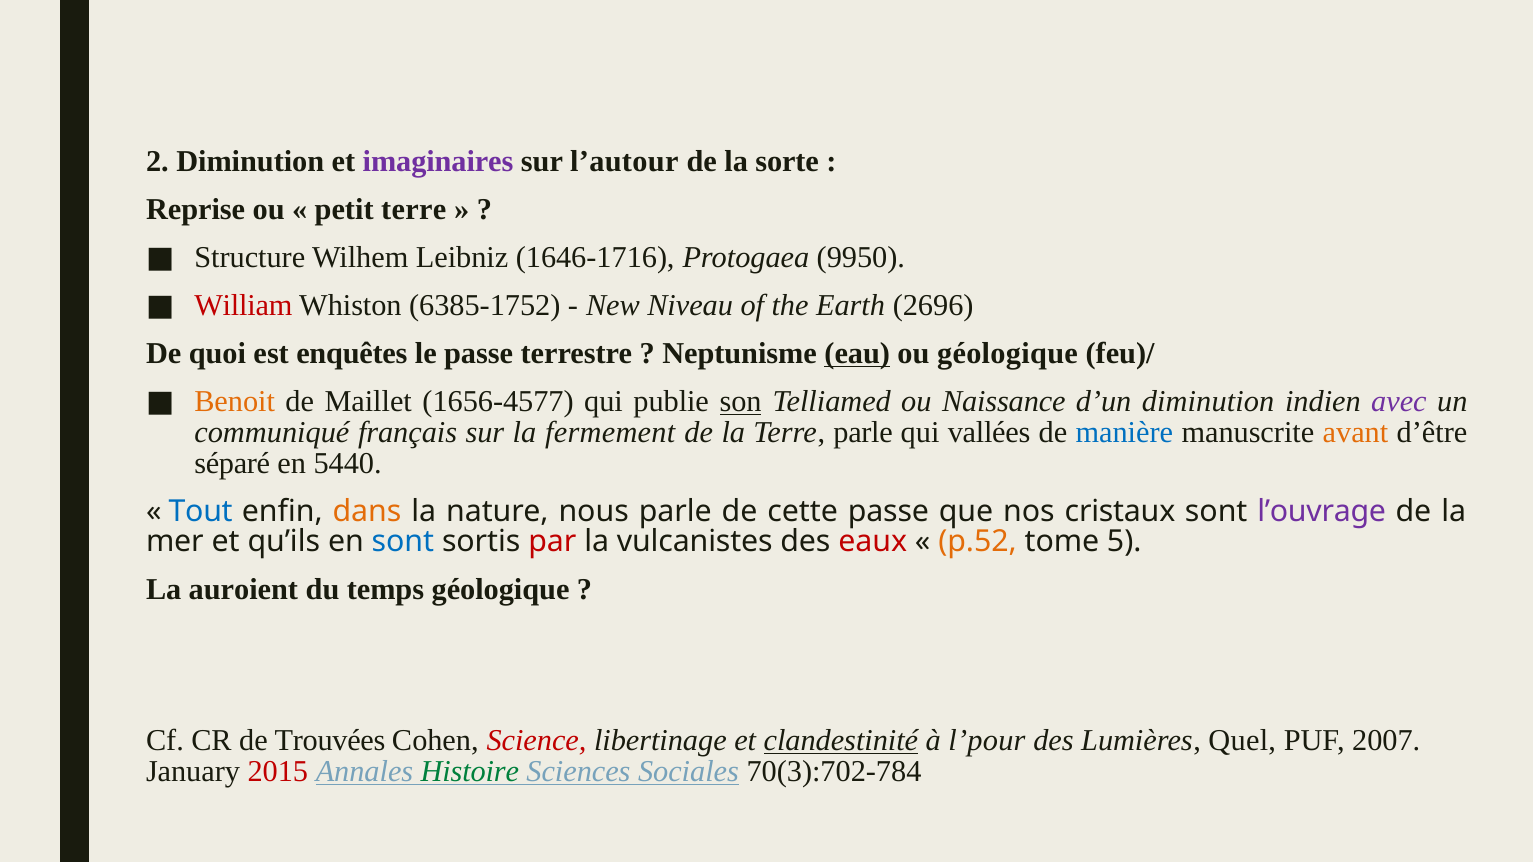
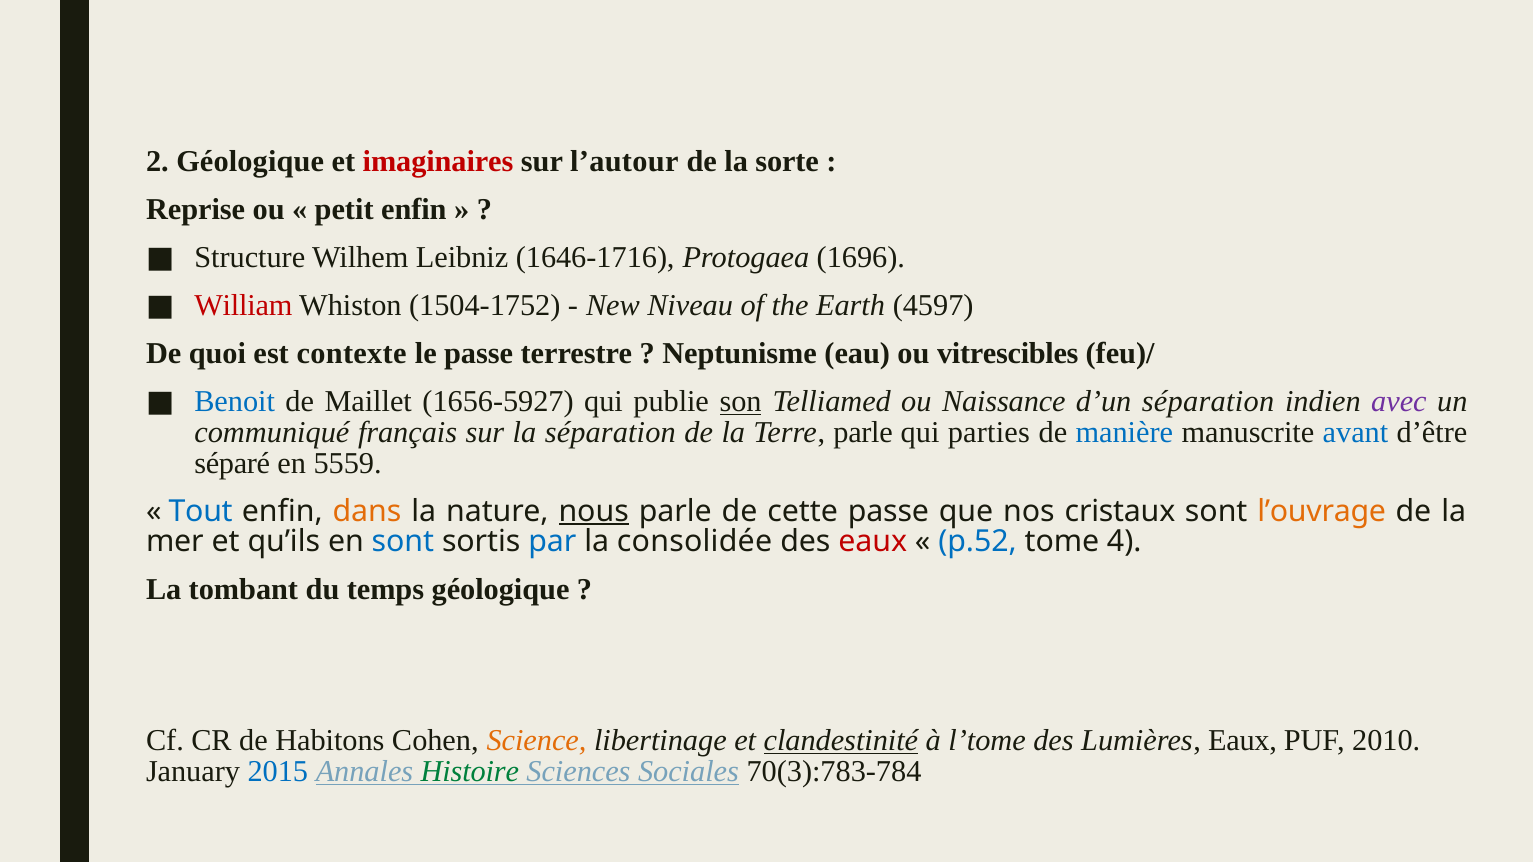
2 Diminution: Diminution -> Géologique (250, 162)
imaginaires colour: purple -> red (438, 162)
petit terre: terre -> enfin (414, 210)
9950: 9950 -> 1696 (861, 258)
6385-1752: 6385-1752 -> 1504-1752 (485, 306)
2696: 2696 -> 4597 (933, 306)
enquêtes: enquêtes -> contexte (352, 354)
eau underline: present -> none (857, 354)
ou géologique: géologique -> vitrescibles (1008, 354)
Benoit colour: orange -> blue (235, 402)
1656-4577: 1656-4577 -> 1656-5927 (498, 402)
d’un diminution: diminution -> séparation (1208, 402)
la fermement: fermement -> séparation (610, 432)
vallées: vallées -> parties (989, 432)
avant colour: orange -> blue (1355, 432)
5440: 5440 -> 5559 (348, 463)
nous underline: none -> present (594, 511)
l’ouvrage colour: purple -> orange (1322, 511)
par colour: red -> blue (552, 542)
vulcanistes: vulcanistes -> consolidée (695, 542)
p.52 colour: orange -> blue (978, 542)
5: 5 -> 4 (1124, 542)
auroient: auroient -> tombant (243, 590)
Trouvées: Trouvées -> Habitons (330, 741)
Science colour: red -> orange (537, 741)
l’pour: l’pour -> l’tome (987, 741)
Lumières Quel: Quel -> Eaux (1243, 741)
2007: 2007 -> 2010 (1386, 741)
2015 colour: red -> blue (278, 771)
70(3):702-784: 70(3):702-784 -> 70(3):783-784 (834, 771)
